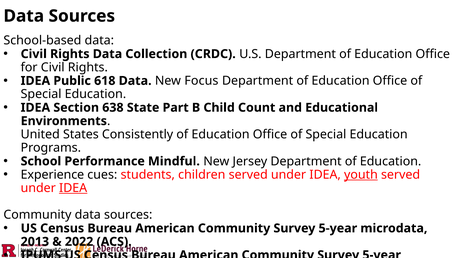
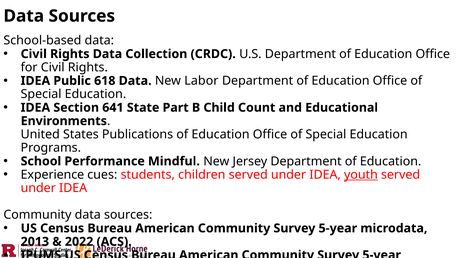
Focus: Focus -> Labor (201, 81)
638: 638 -> 641 (113, 108)
Consistently: Consistently -> Publications (138, 135)
IDEA underline: present -> none (73, 188)
